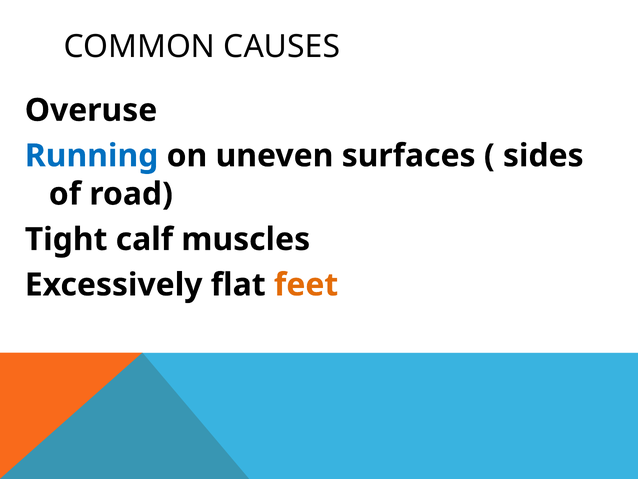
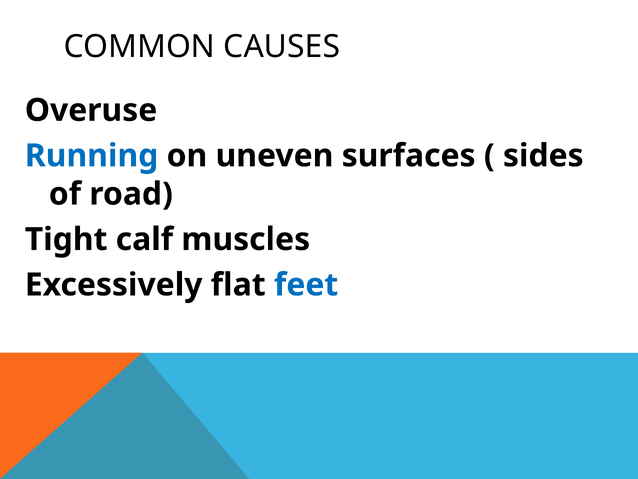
feet colour: orange -> blue (306, 285)
